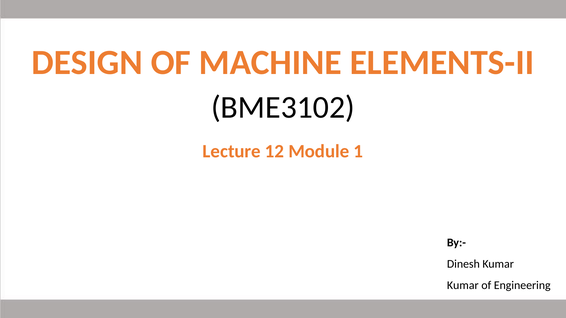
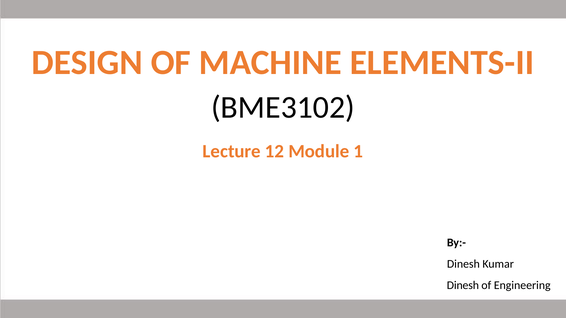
Kumar: Kumar -> Dinesh (463, 285)
